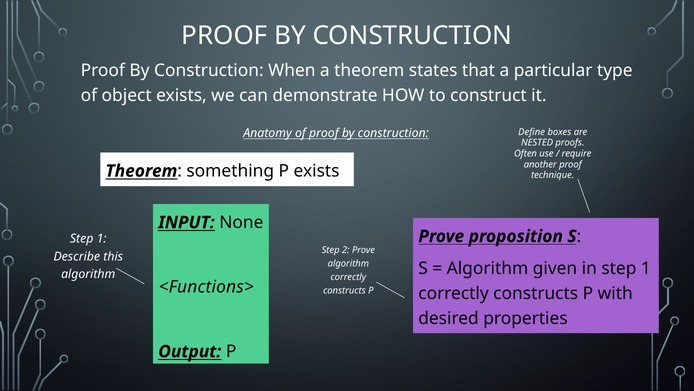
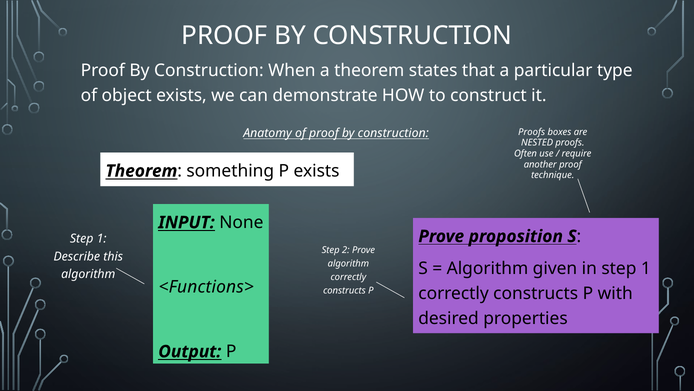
Define: Define -> Proofs (532, 132)
